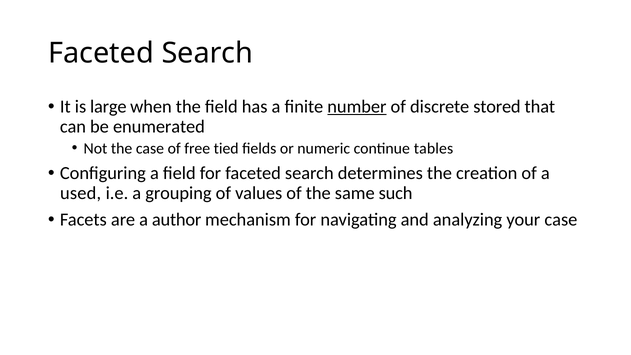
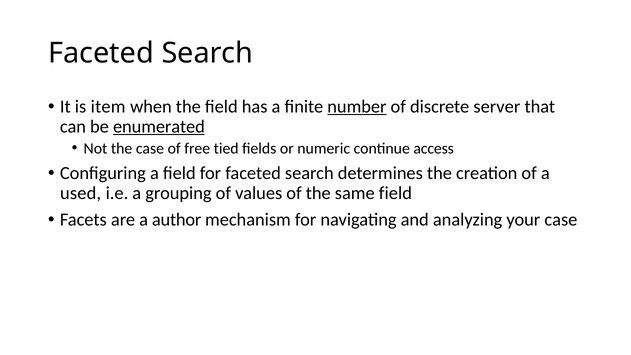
large: large -> item (108, 107)
stored: stored -> server (497, 107)
enumerated underline: none -> present (159, 127)
tables: tables -> access (434, 148)
same such: such -> field (395, 193)
